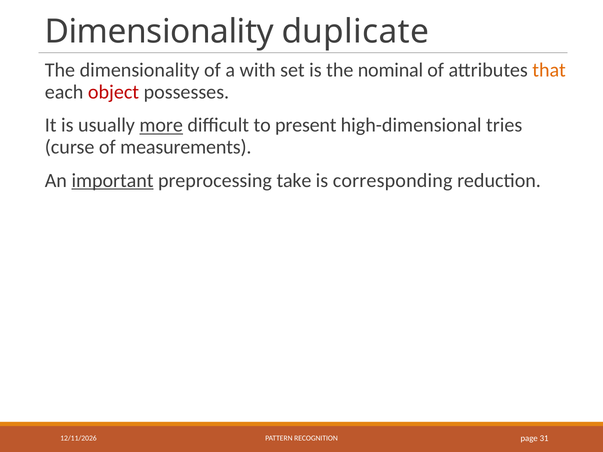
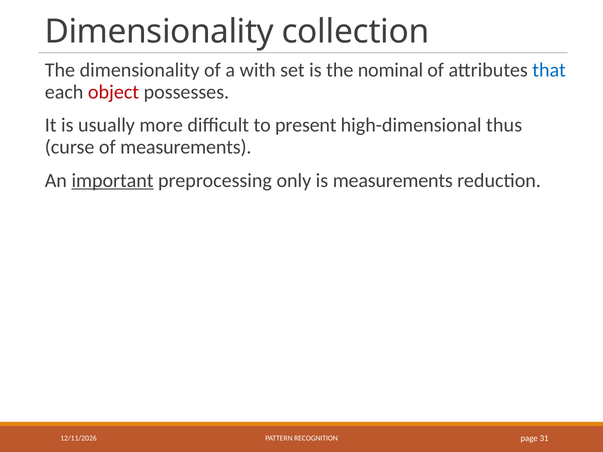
duplicate: duplicate -> collection (356, 32)
that colour: orange -> blue (549, 70)
more underline: present -> none (161, 125)
tries: tries -> thus (504, 125)
take: take -> only (294, 181)
is corresponding: corresponding -> measurements (393, 181)
